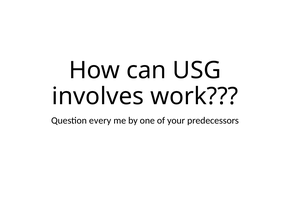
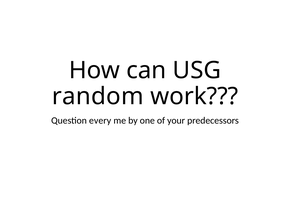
involves: involves -> random (98, 97)
